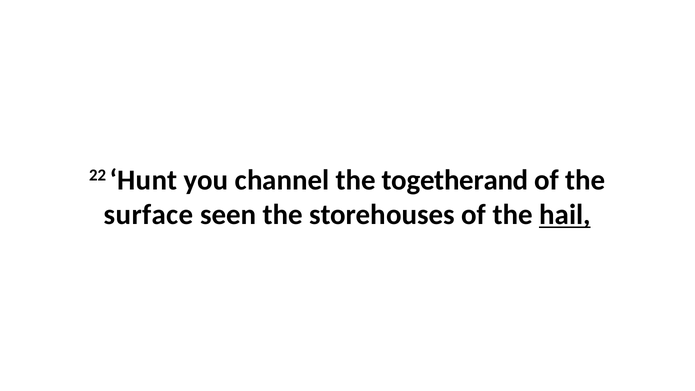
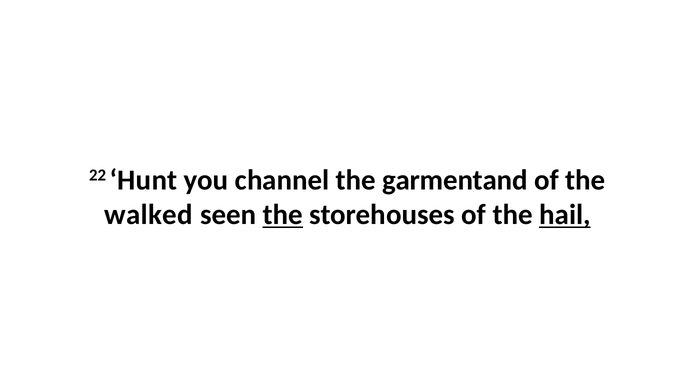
togetherand: togetherand -> garmentand (455, 180)
surface: surface -> walked (149, 215)
the underline: none -> present (283, 215)
